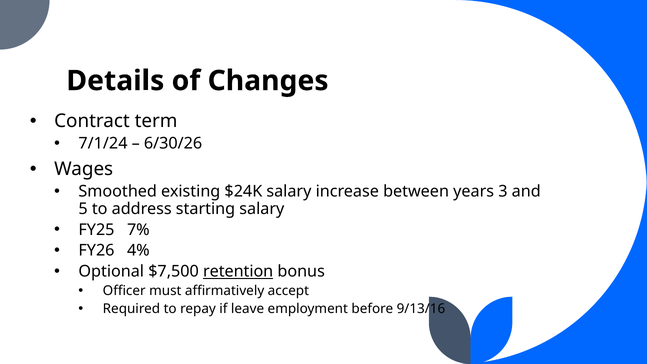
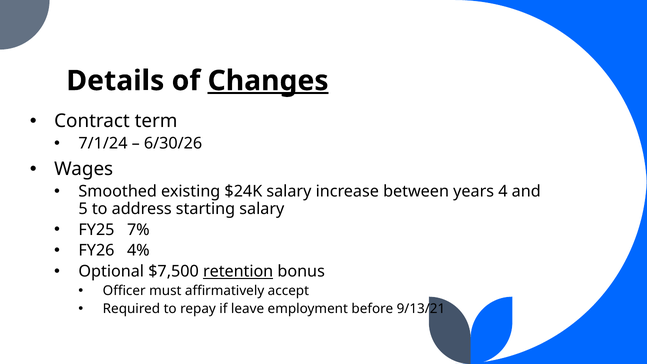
Changes underline: none -> present (268, 81)
3: 3 -> 4 (503, 191)
9/13/16: 9/13/16 -> 9/13/21 (421, 309)
